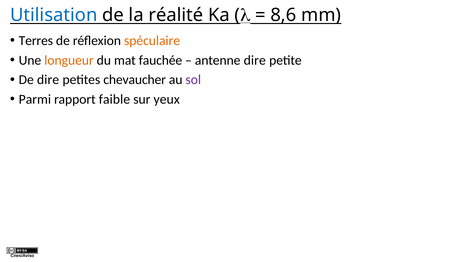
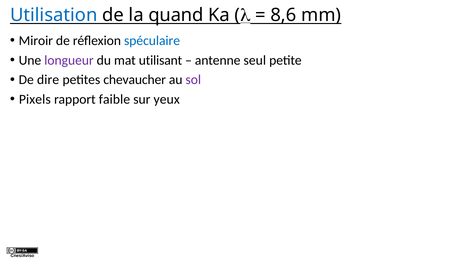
réalité: réalité -> quand (176, 15)
Terres: Terres -> Miroir (36, 41)
spéculaire colour: orange -> blue (152, 41)
longueur colour: orange -> purple (69, 60)
fauchée: fauchée -> utilisant (160, 60)
antenne dire: dire -> seul (255, 60)
Parmi: Parmi -> Pixels (35, 99)
